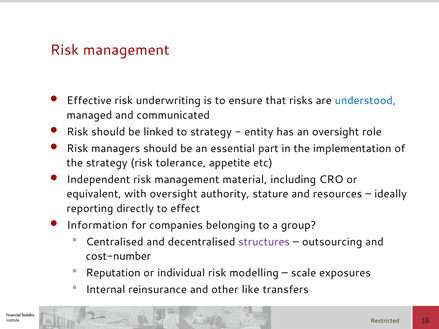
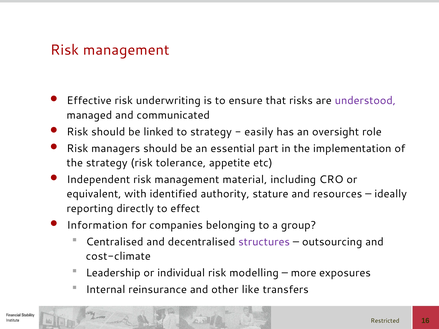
understood colour: blue -> purple (365, 101)
entity: entity -> easily (259, 132)
with oversight: oversight -> identified (174, 194)
cost-number: cost-number -> cost-climate (118, 257)
Reputation: Reputation -> Leadership (113, 273)
scale: scale -> more (304, 273)
